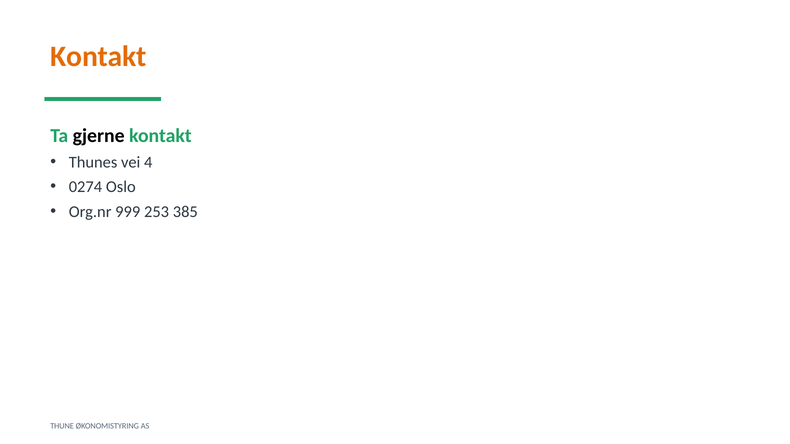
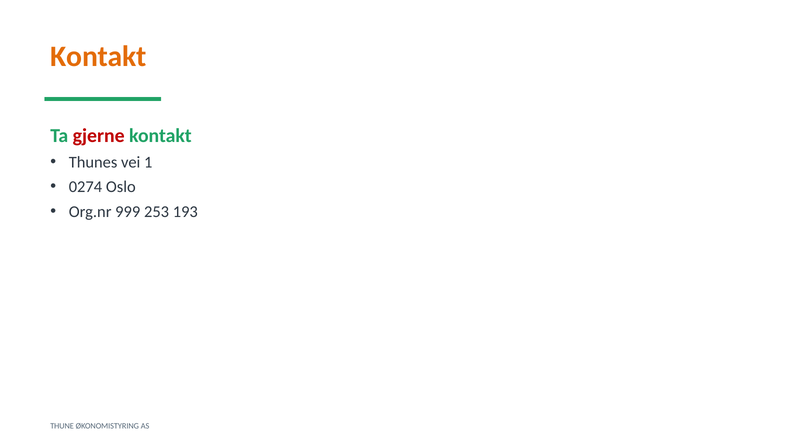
gjerne colour: black -> red (99, 136)
4: 4 -> 1 (148, 162)
385: 385 -> 193 (185, 212)
